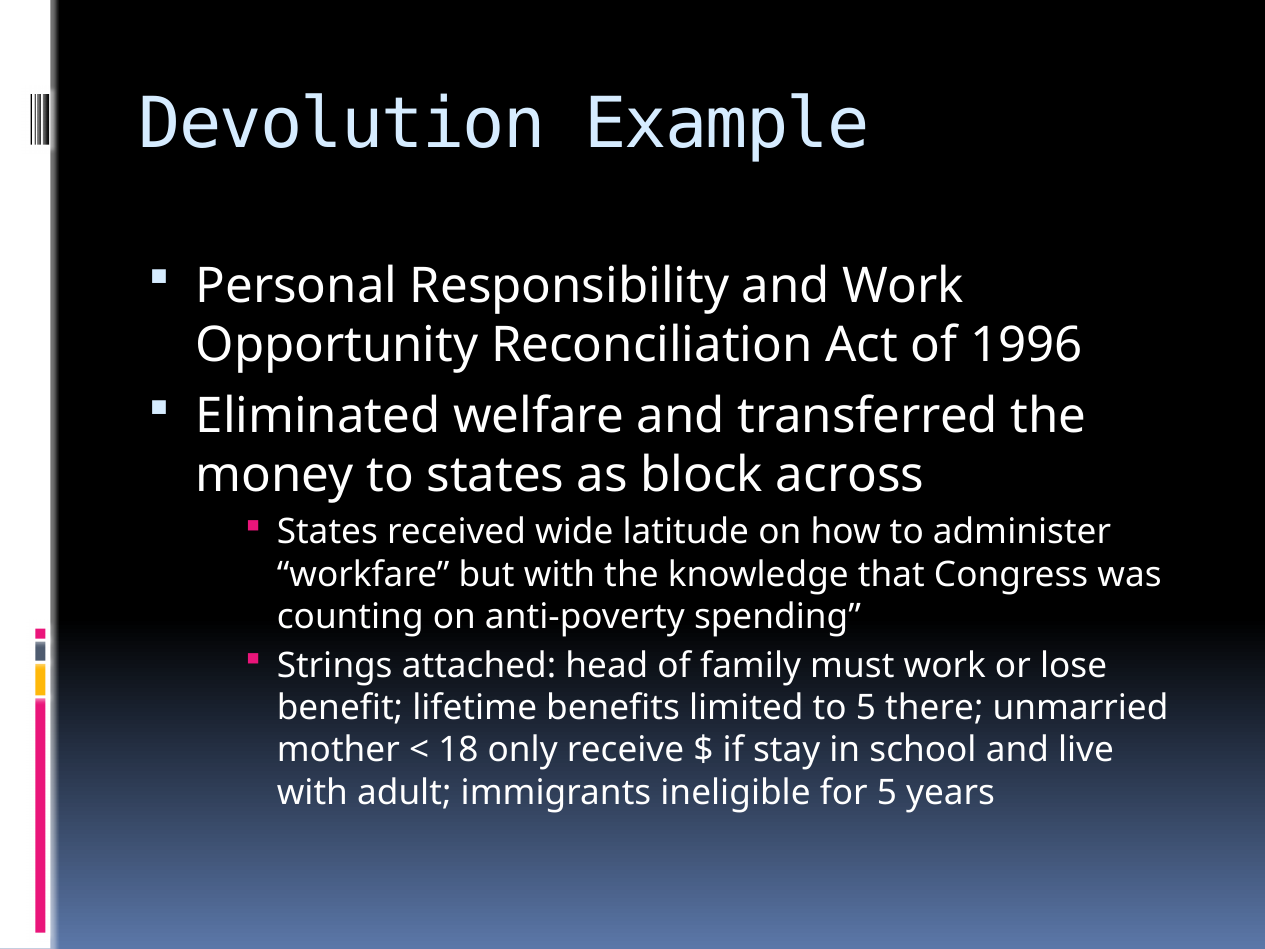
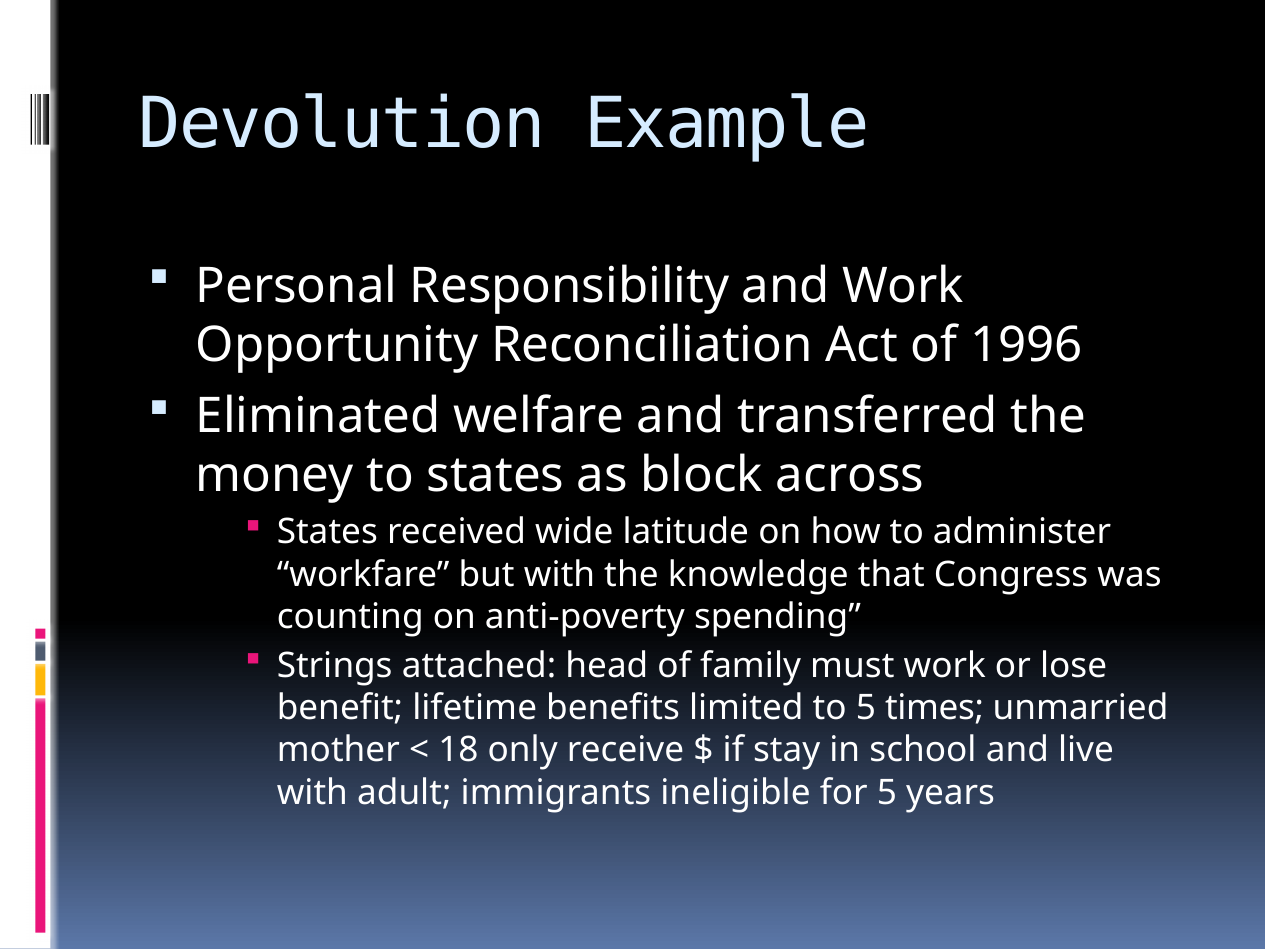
there: there -> times (935, 708)
